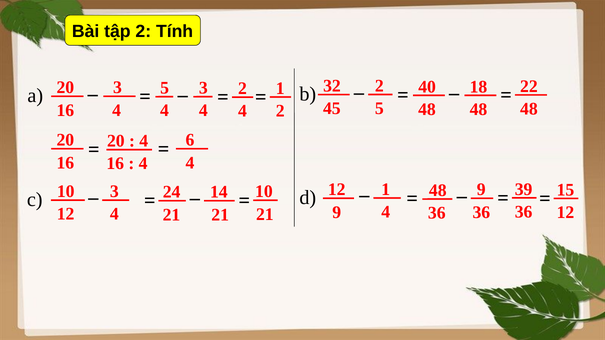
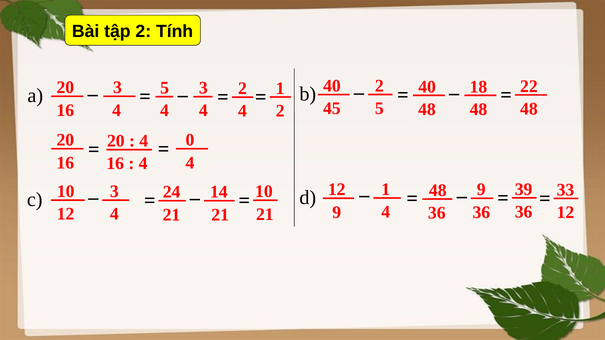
32: 32 -> 40 (332, 86)
6: 6 -> 0 (190, 140)
15: 15 -> 33 (565, 190)
